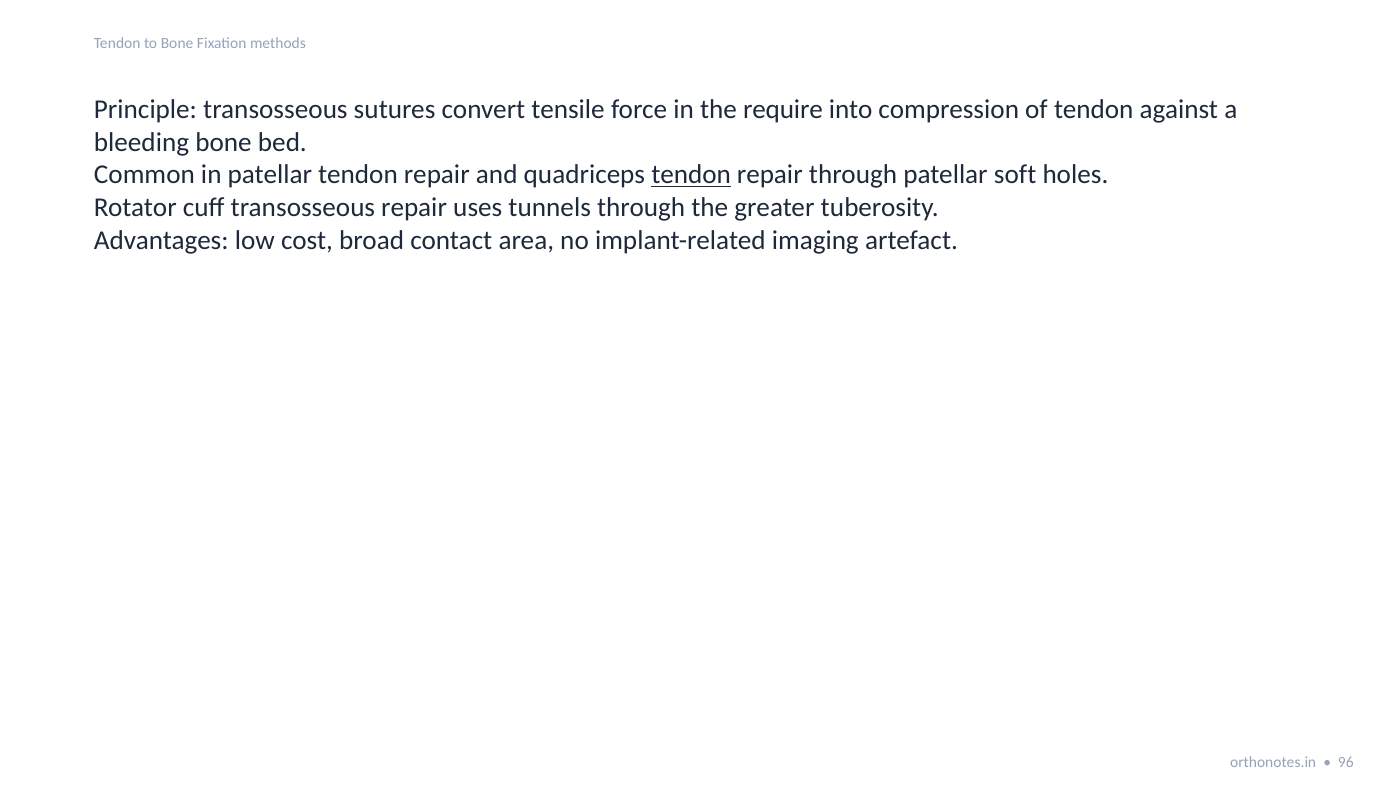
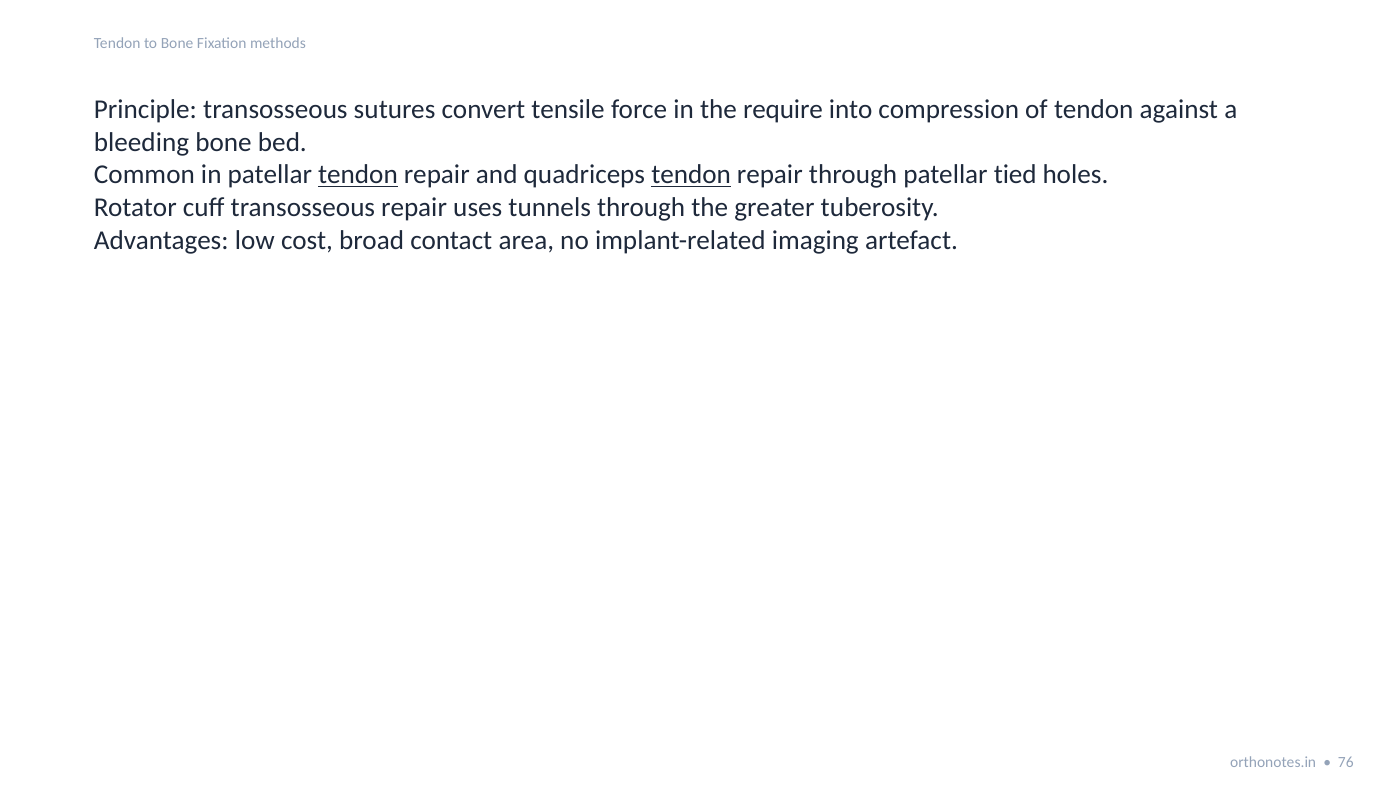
tendon underline: none -> present (358, 175)
soft: soft -> tied (1015, 175)
96: 96 -> 76 (1346, 762)
